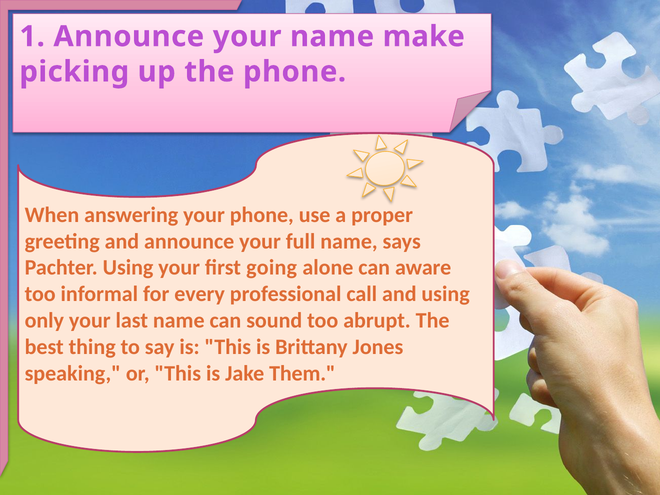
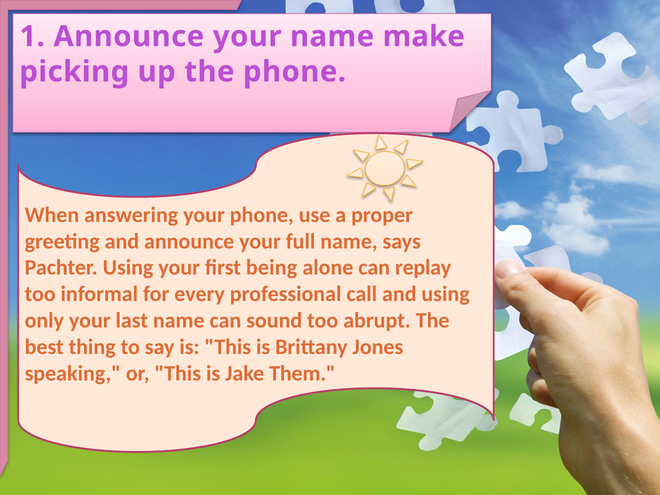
going: going -> being (272, 268)
aware: aware -> replay (423, 268)
